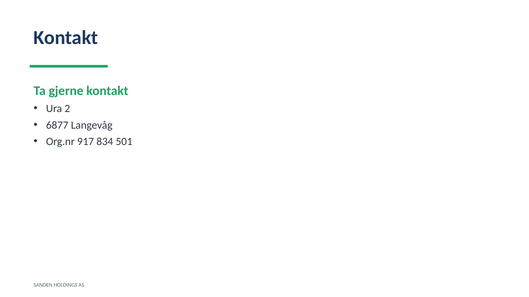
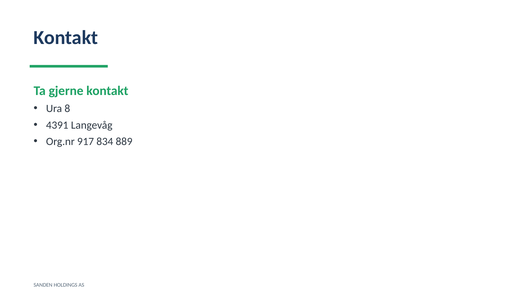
2: 2 -> 8 (67, 109)
6877: 6877 -> 4391 (57, 125)
501: 501 -> 889 (124, 142)
